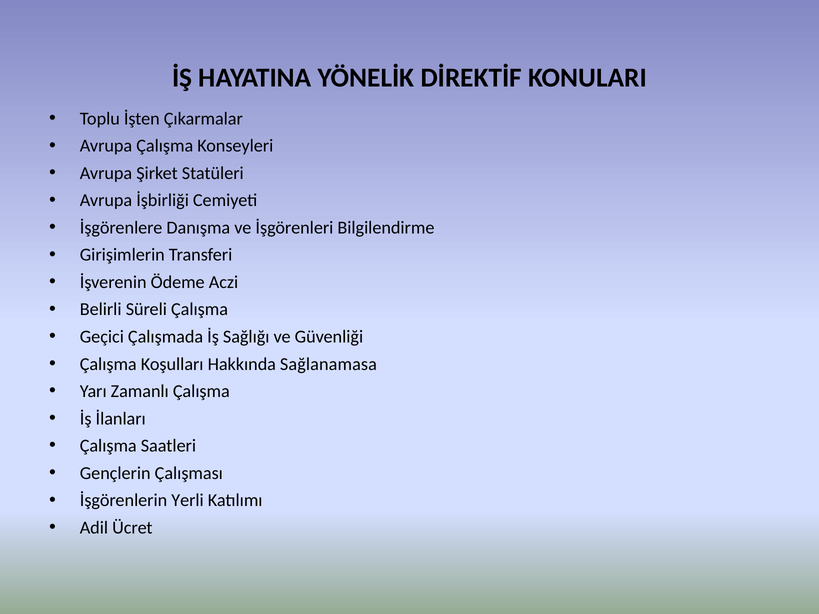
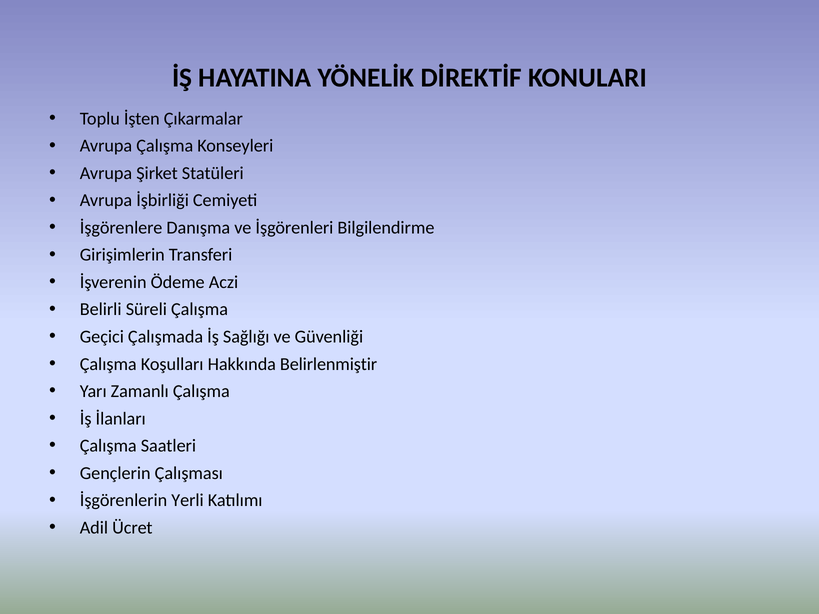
Sağlanamasa: Sağlanamasa -> Belirlenmiştir (329, 364)
